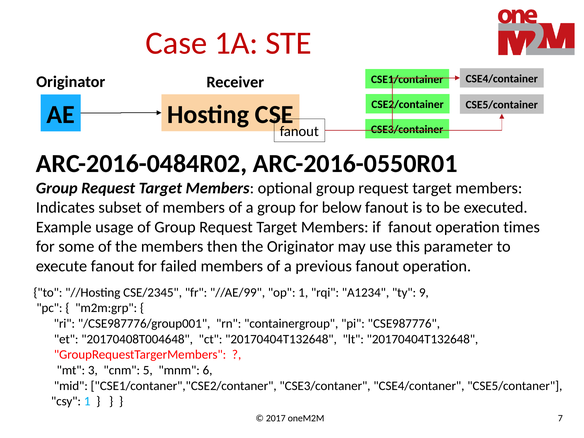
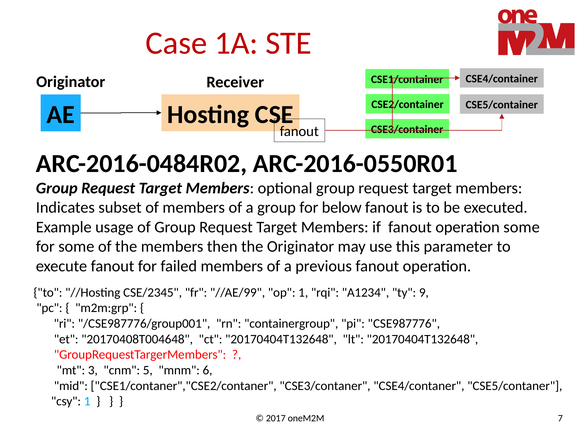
operation times: times -> some (522, 227)
